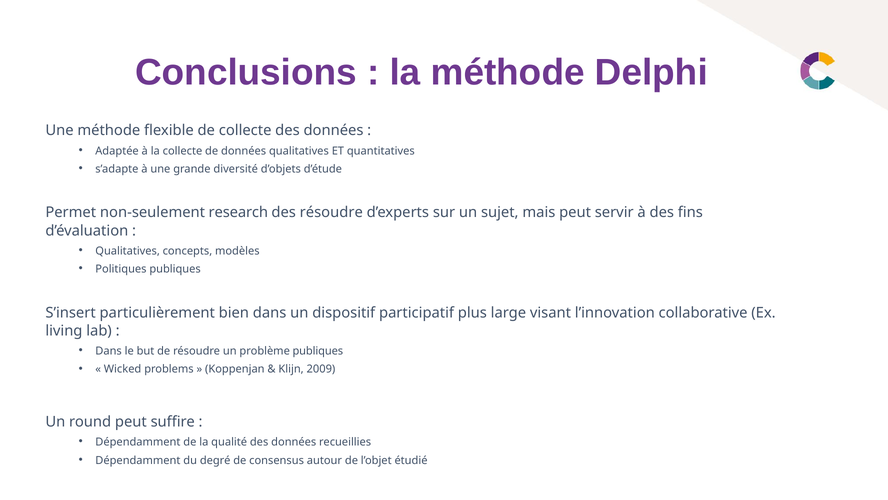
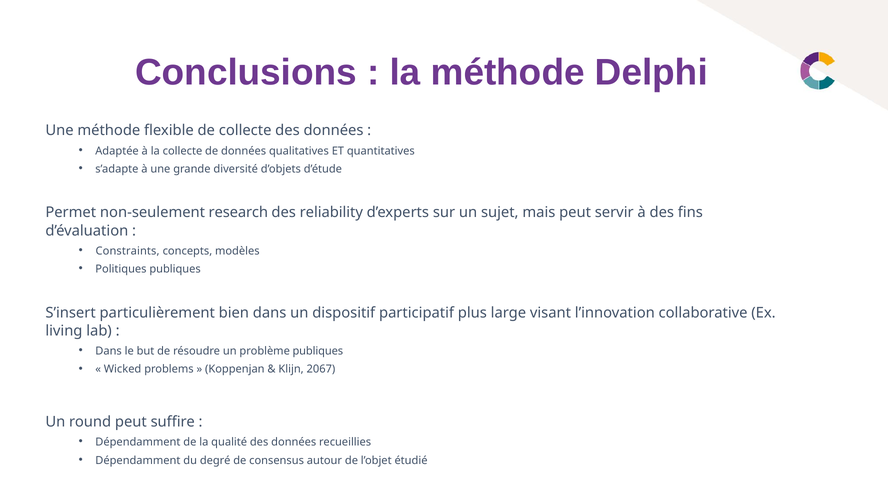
des résoudre: résoudre -> reliability (331, 212)
Qualitatives: Qualitatives -> Constraints (128, 251)
2009: 2009 -> 2067 (321, 369)
